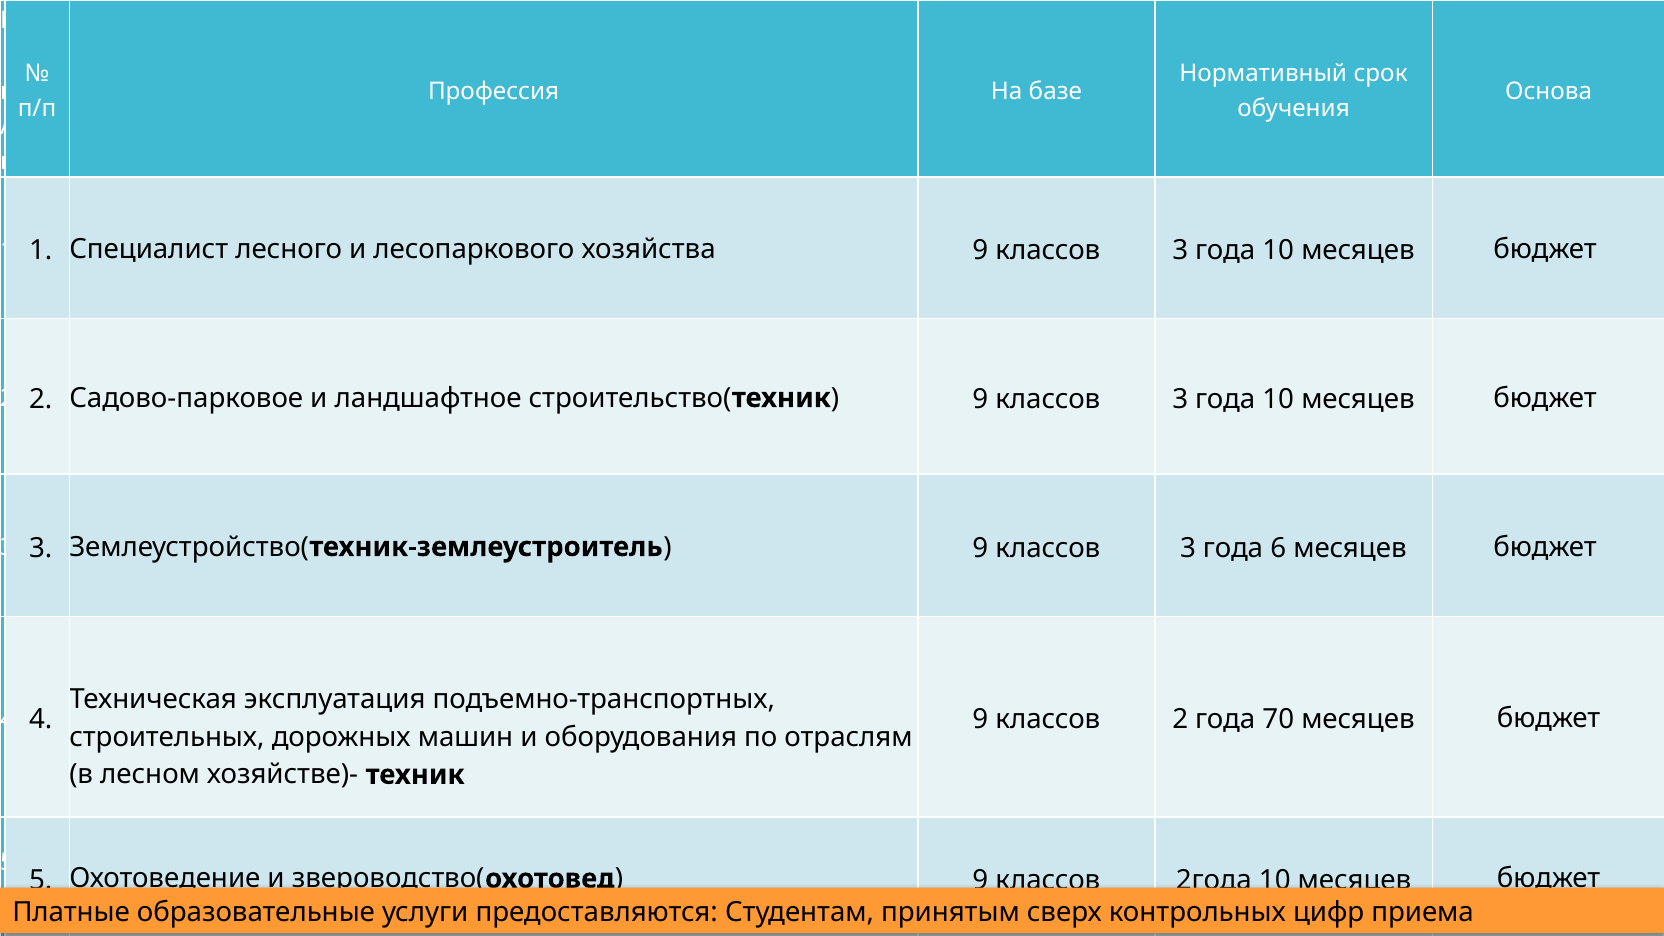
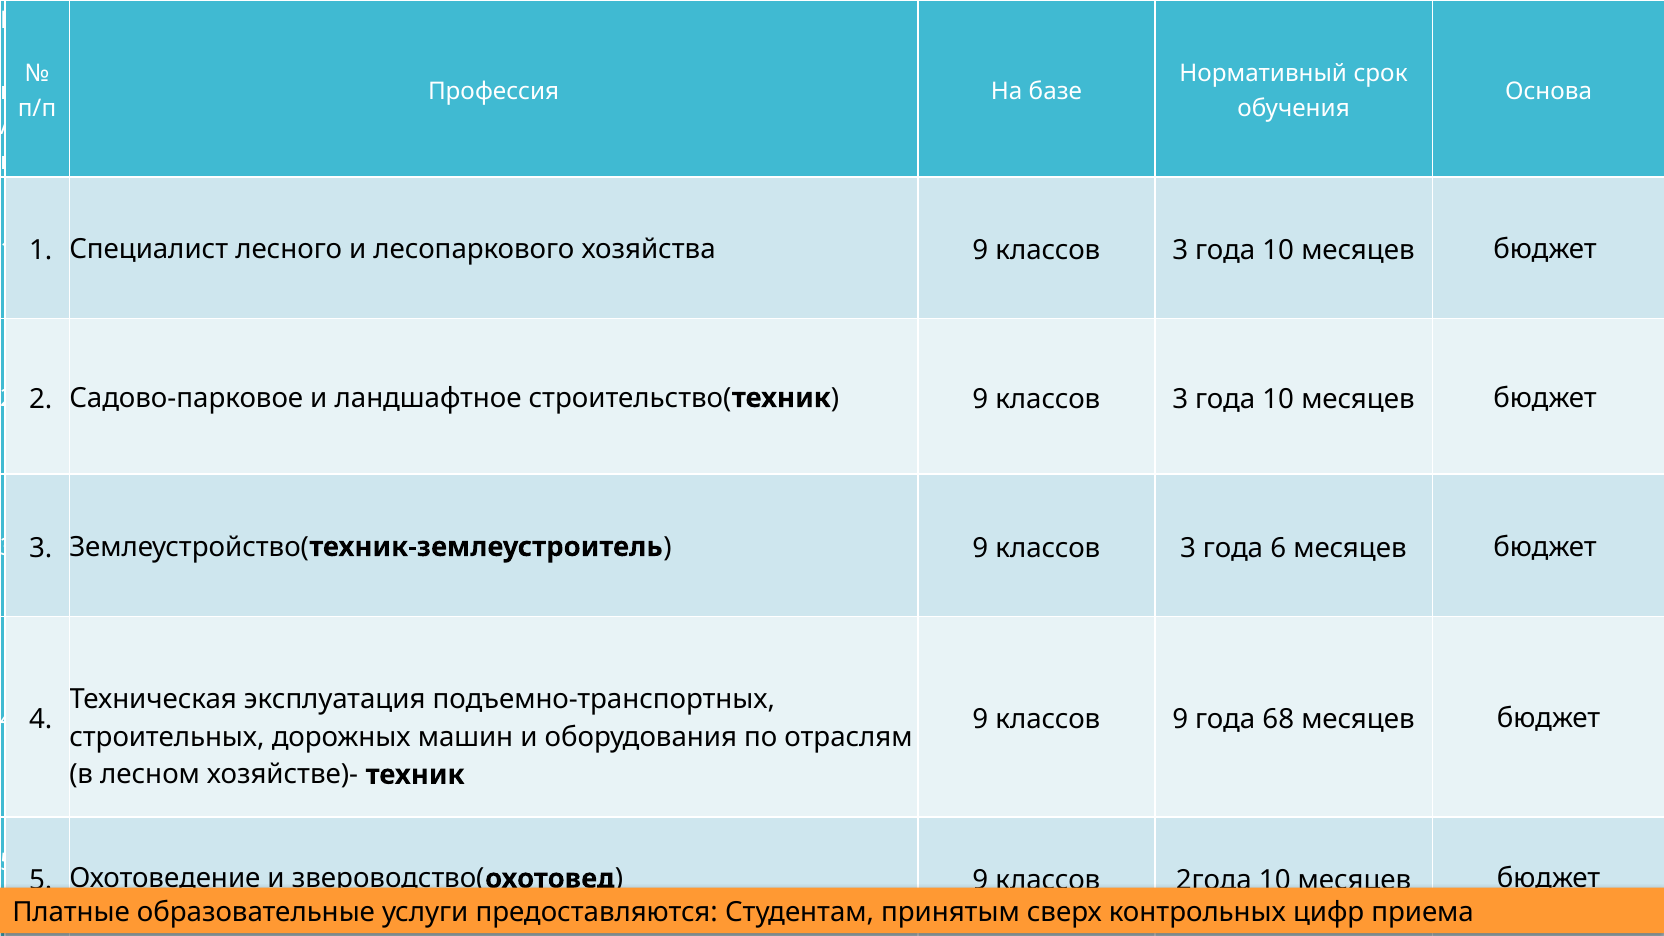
классов 2: 2 -> 9 (1180, 720)
70: 70 -> 68 (1278, 720)
